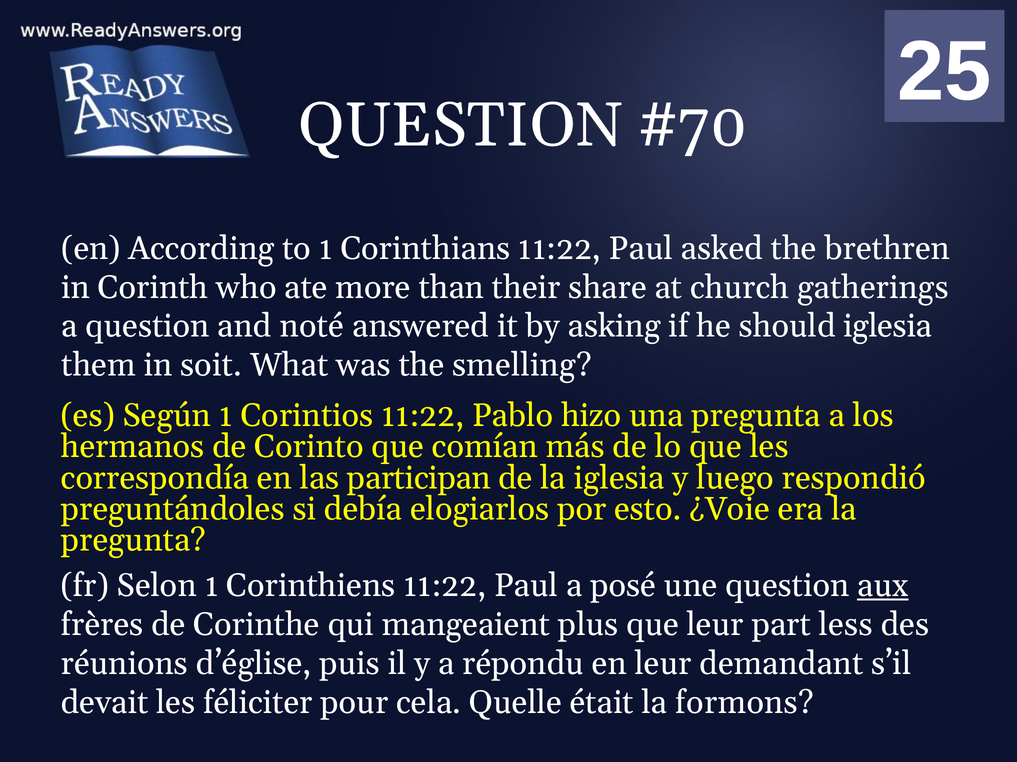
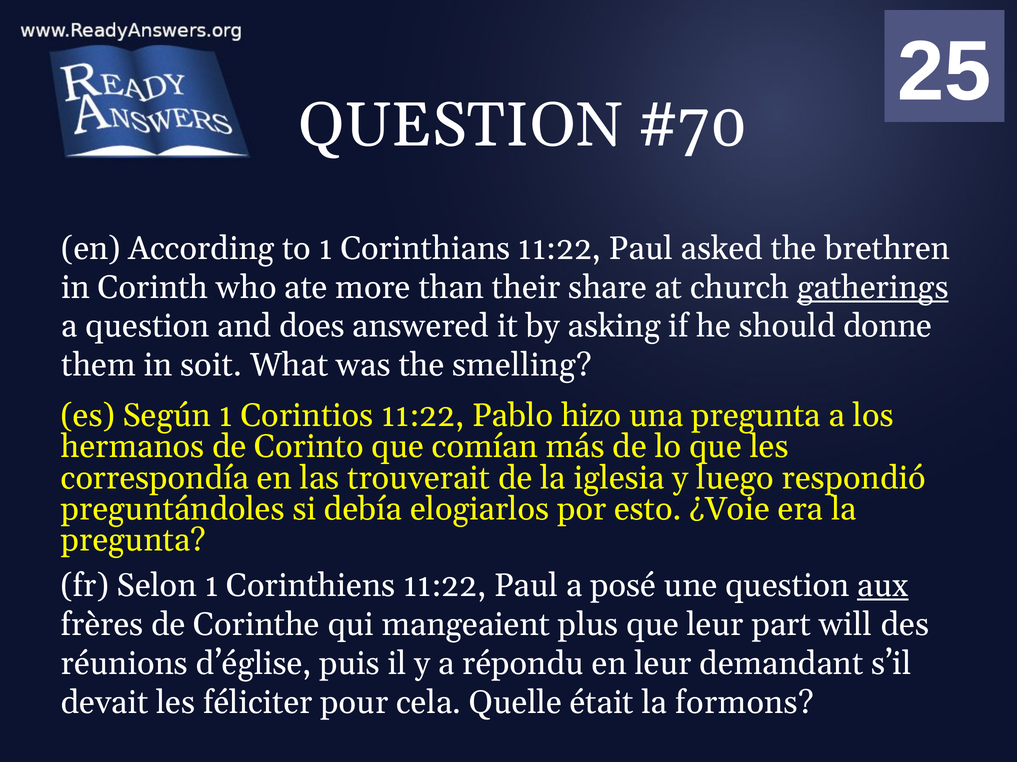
gatherings underline: none -> present (873, 288)
noté: noté -> does (312, 327)
should iglesia: iglesia -> donne (888, 327)
participan: participan -> trouverait (419, 478)
less: less -> will (846, 625)
